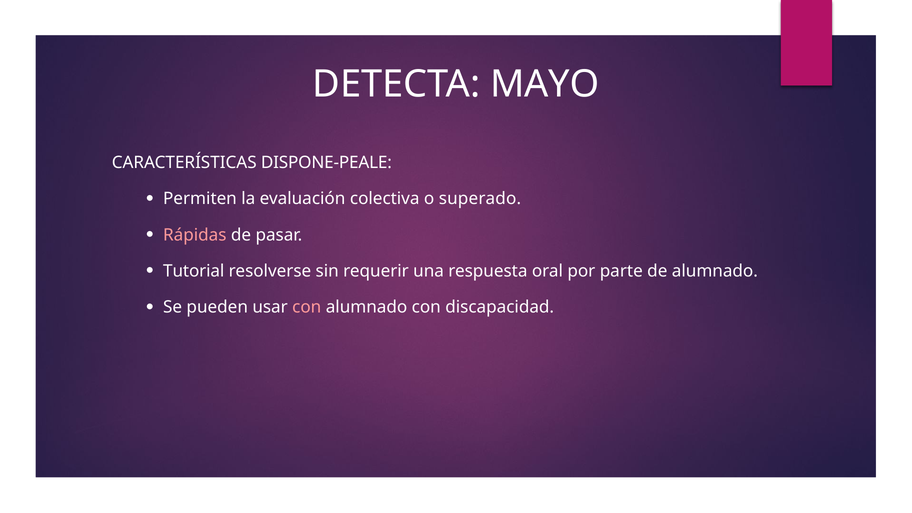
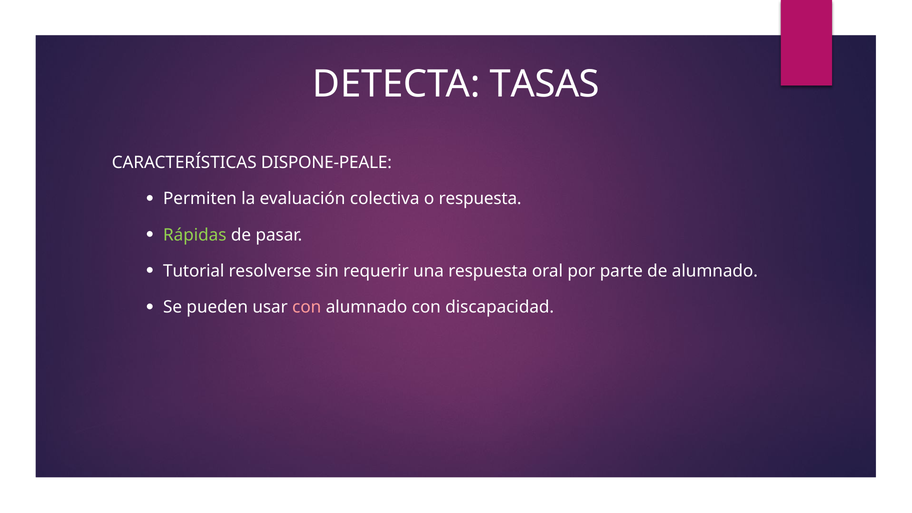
MAYO: MAYO -> TASAS (545, 84)
o superado: superado -> respuesta (480, 199)
Rápidas colour: pink -> light green (195, 235)
